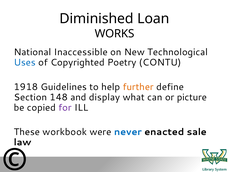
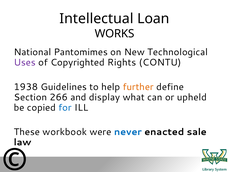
Diminished: Diminished -> Intellectual (96, 19)
Inaccessible: Inaccessible -> Pantomimes (81, 52)
Uses colour: blue -> purple (25, 62)
Poetry: Poetry -> Rights (122, 62)
1918: 1918 -> 1938 (26, 87)
148: 148 -> 266 (59, 97)
picture: picture -> upheld (192, 97)
for colour: purple -> blue (65, 107)
